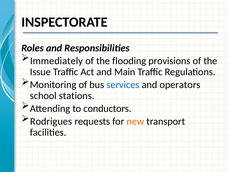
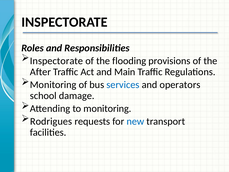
Immediately: Immediately -> Inspectorate (56, 61)
Issue: Issue -> After (40, 72)
stations: stations -> damage (77, 96)
to conductors: conductors -> monitoring (107, 108)
new colour: orange -> blue (135, 121)
